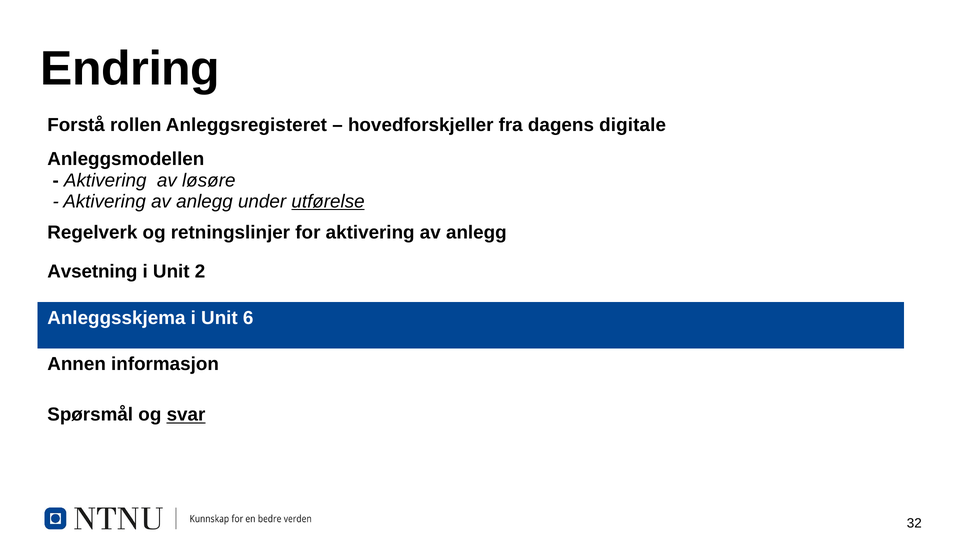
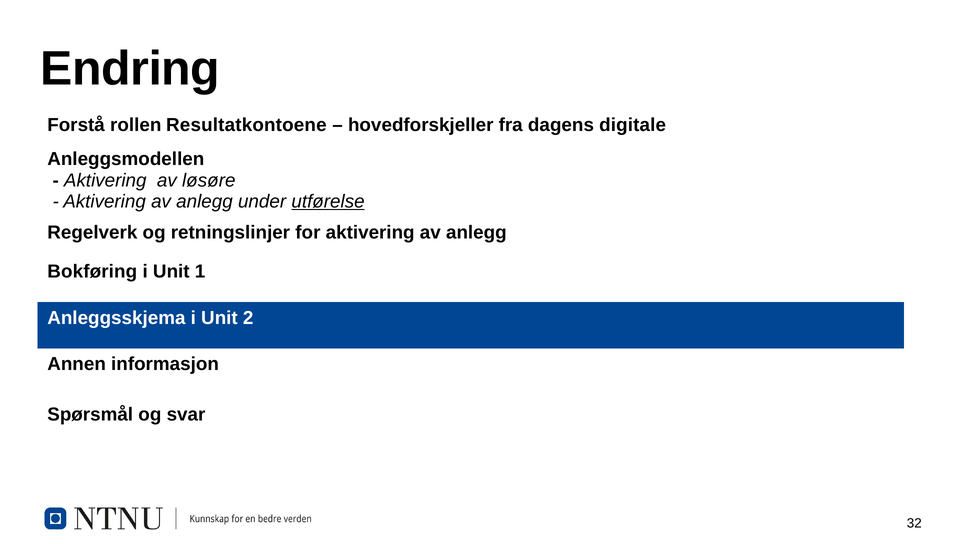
Anleggsregisteret: Anleggsregisteret -> Resultatkontoene (246, 125)
Avsetning: Avsetning -> Bokføring (92, 272)
2: 2 -> 1 (200, 272)
6: 6 -> 2 (248, 318)
svar underline: present -> none (186, 415)
